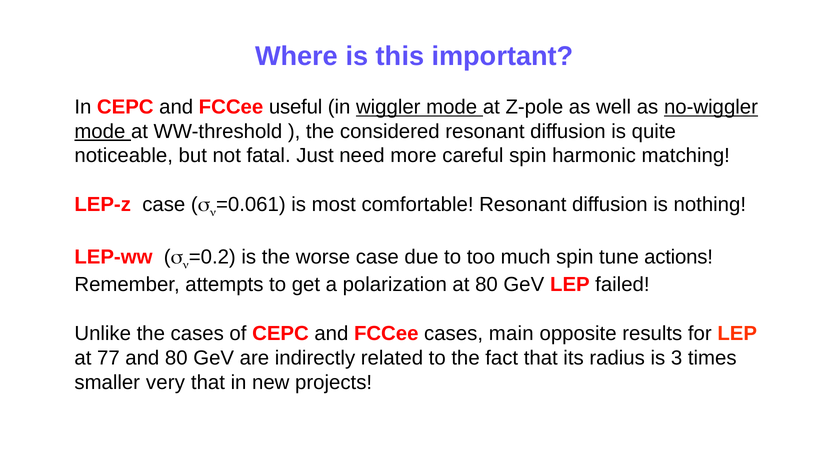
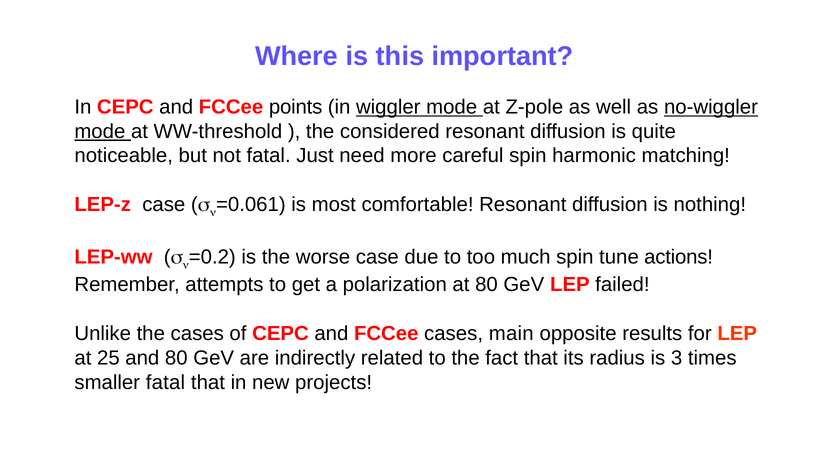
useful: useful -> points (296, 107)
77: 77 -> 25 (108, 358)
smaller very: very -> fatal (165, 383)
